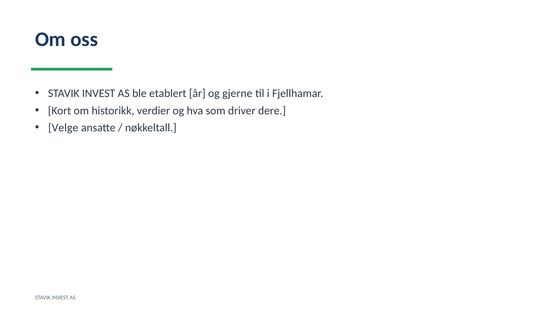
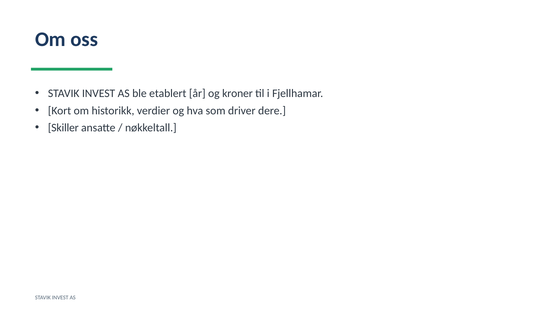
gjerne: gjerne -> kroner (237, 93)
Velge: Velge -> Skiller (63, 128)
